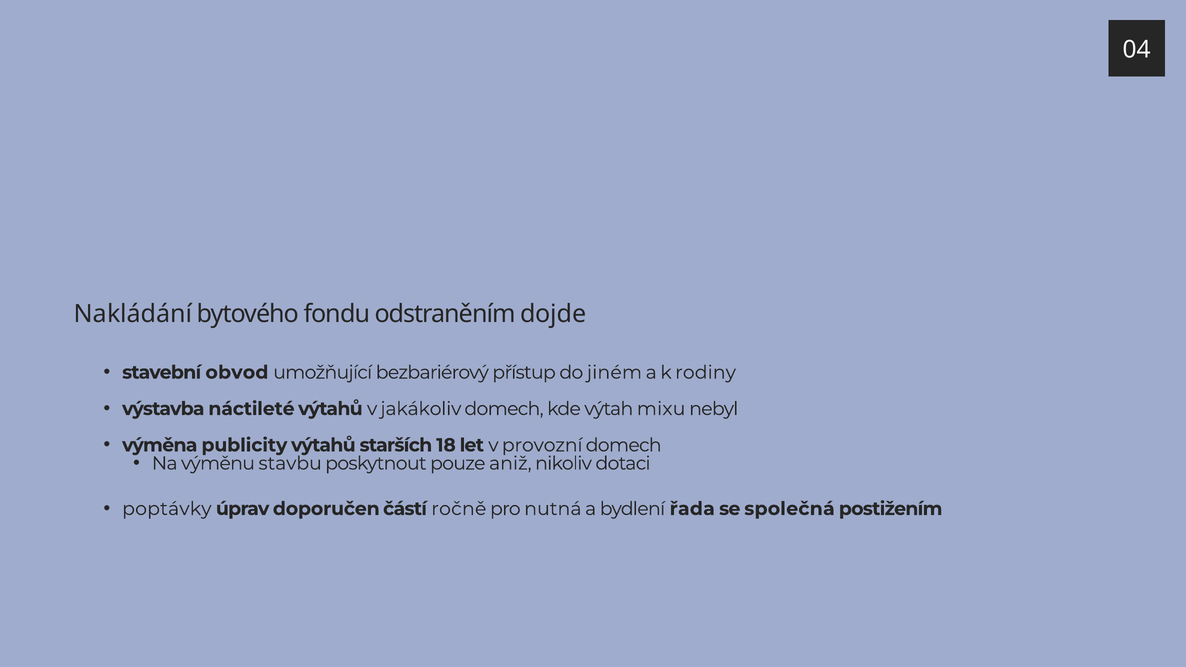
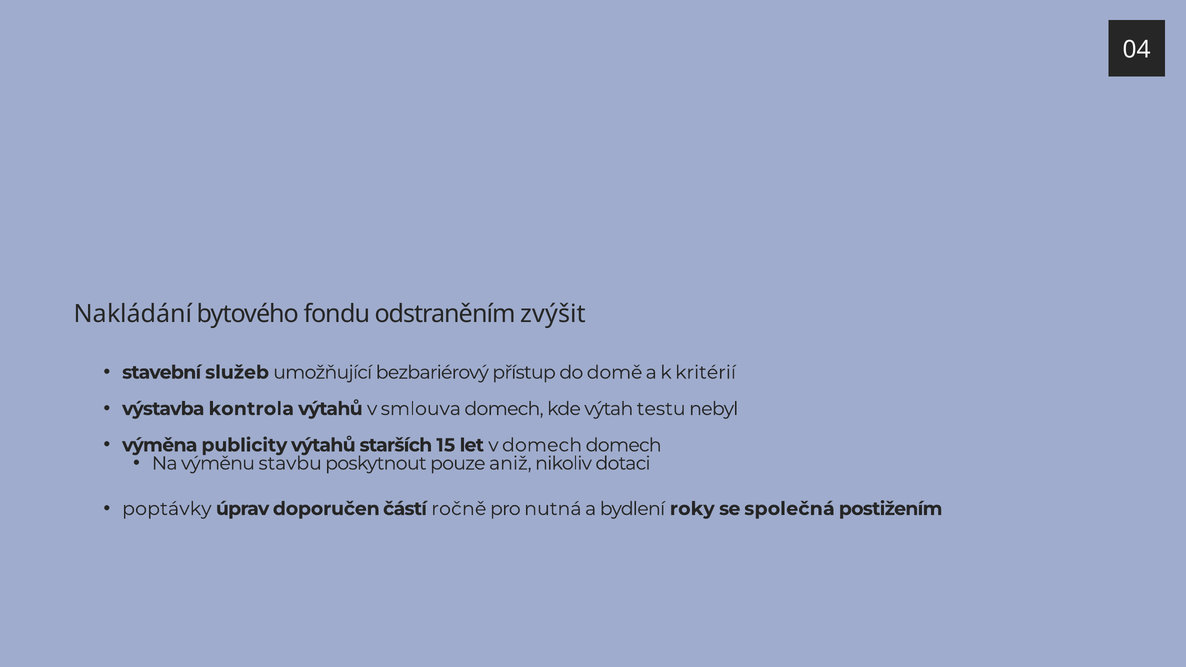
dojde: dojde -> zvýšit (553, 314)
obvod: obvod -> služeb (237, 373)
jiném: jiném -> domě (615, 373)
rodiny: rodiny -> kritérií (706, 373)
náctileté: náctileté -> kontrola (251, 409)
jakákoliv: jakákoliv -> smlouva (421, 409)
mixu: mixu -> testu (661, 409)
18: 18 -> 15 (446, 445)
v provozní: provozní -> domech (542, 445)
řada: řada -> roky (692, 509)
